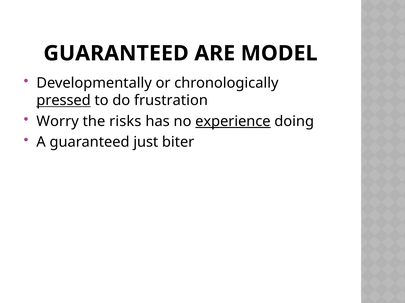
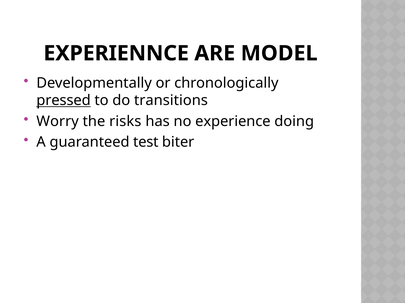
GUARANTEED: GUARANTEED -> EXPERIENNCE (116, 53)
frustration: frustration -> transitions (171, 101)
experience underline: present -> none (233, 122)
just: just -> test (146, 142)
